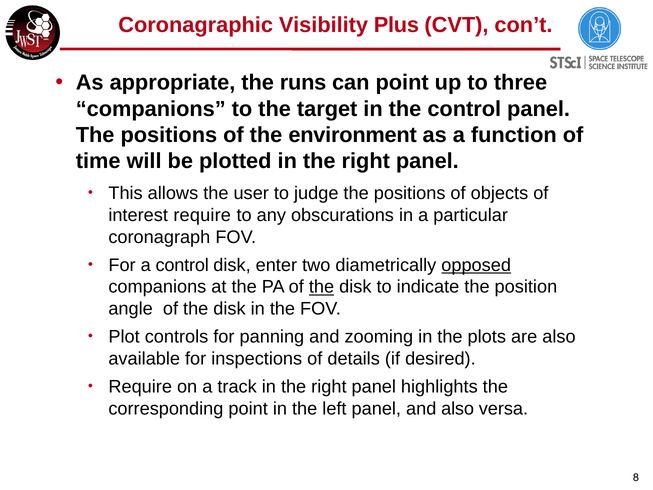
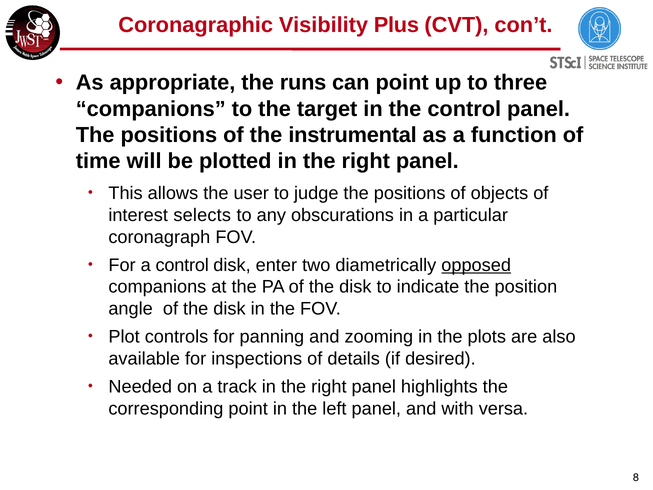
environment: environment -> instrumental (353, 135)
interest require: require -> selects (202, 215)
the underline: present -> none (322, 287)
Require: Require -> Needed (140, 387)
and also: also -> with (458, 408)
